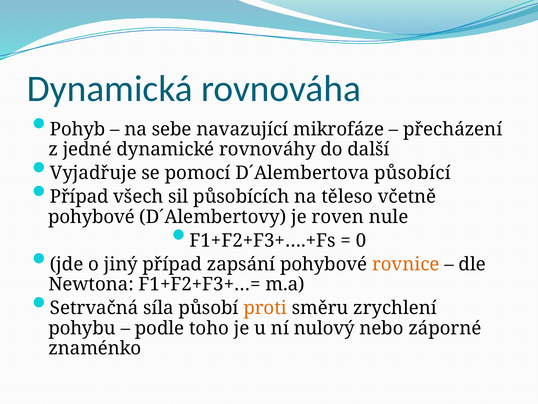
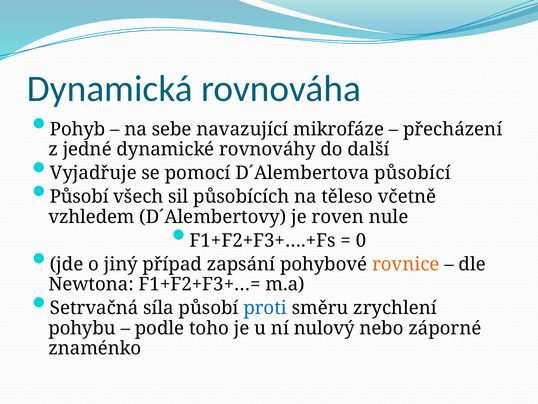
Případ: Případ -> Působí (79, 196)
pohybové: pohybové -> vzhledem (91, 217)
proti colour: orange -> blue (265, 308)
